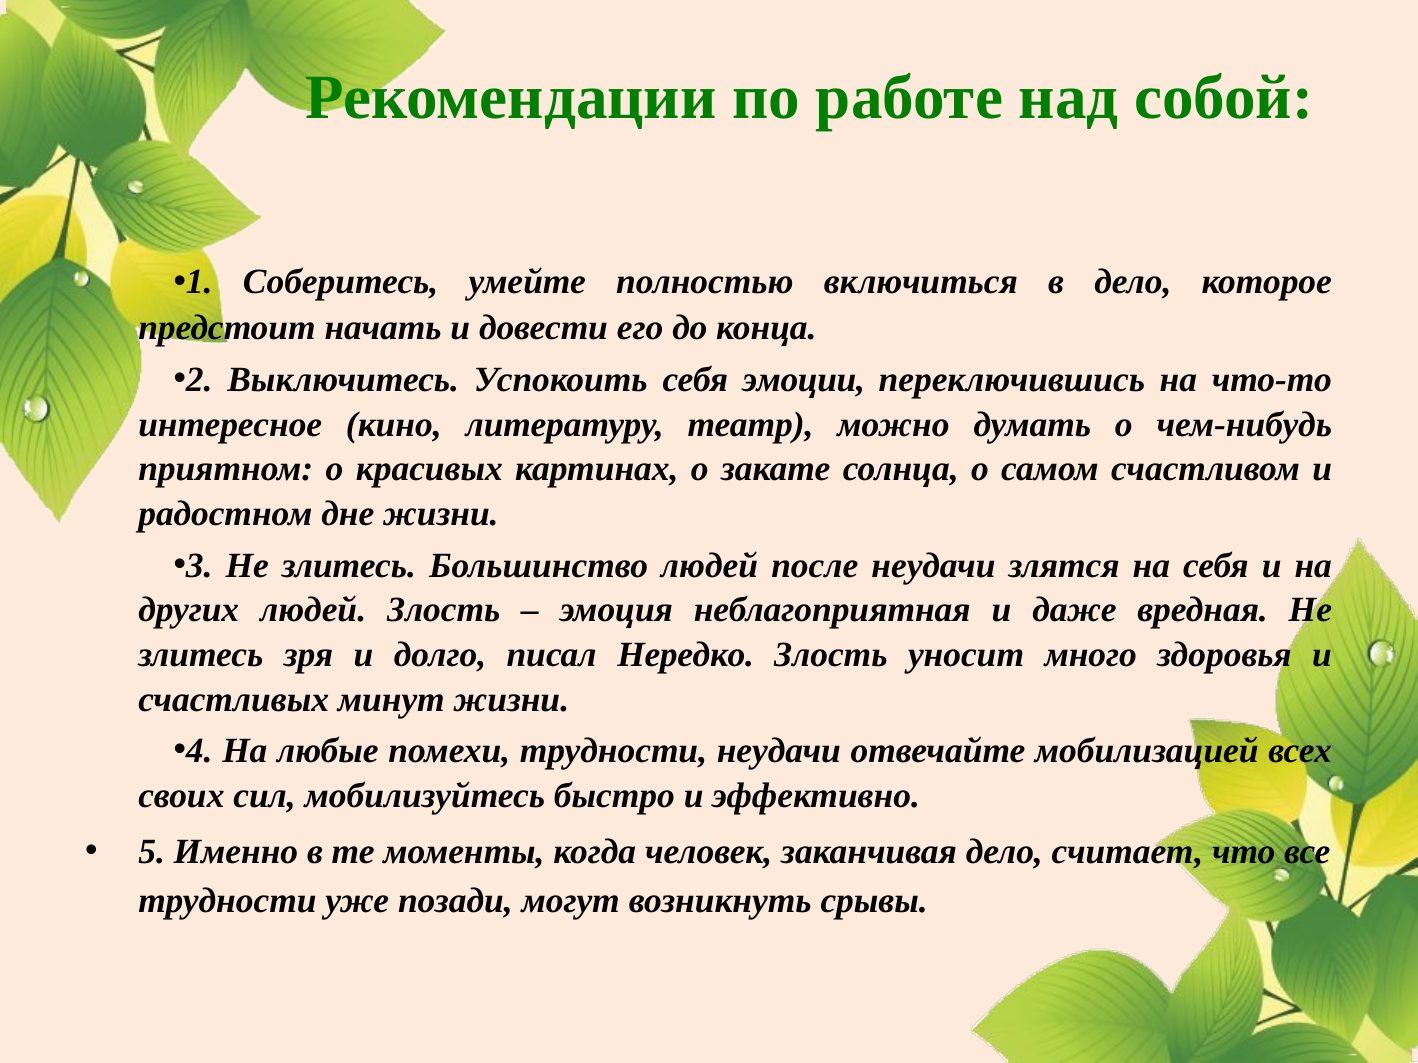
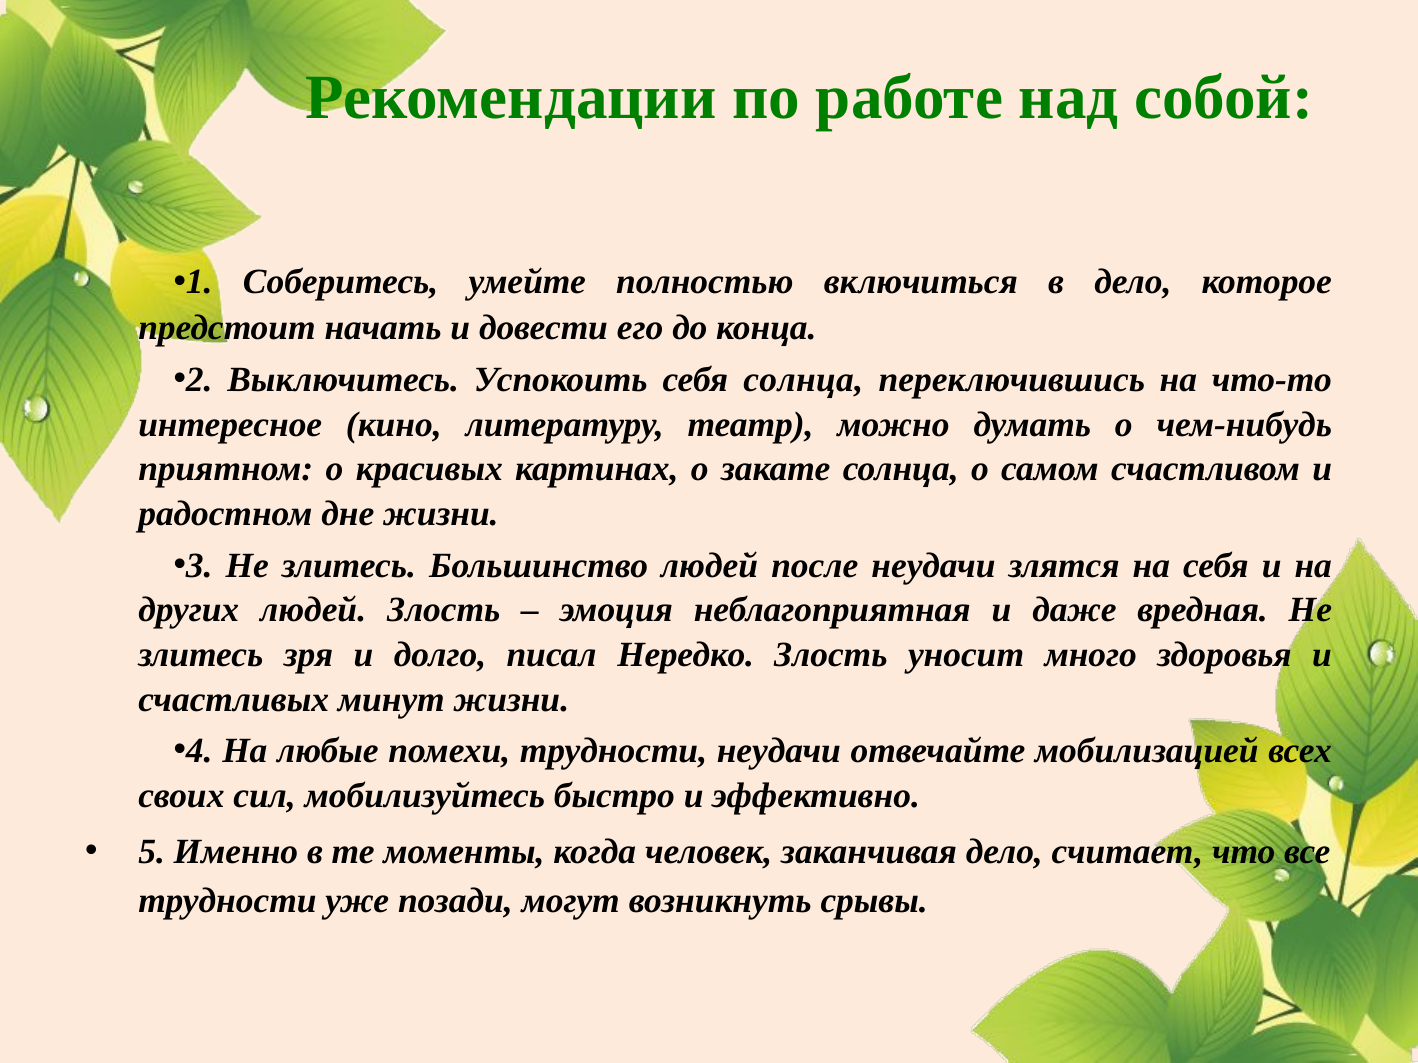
себя эмоции: эмоции -> солнца (803, 380)
